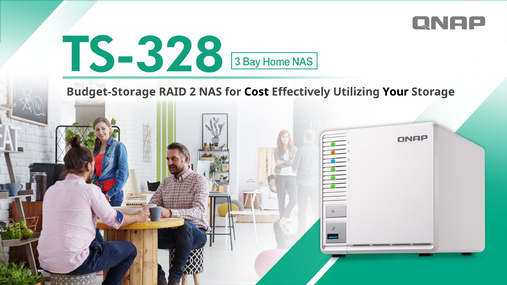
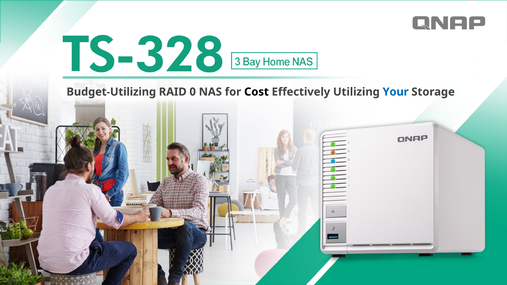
Budget-Storage: Budget-Storage -> Budget-Utilizing (111, 92)
2: 2 -> 0 (193, 92)
Your colour: black -> blue (396, 92)
